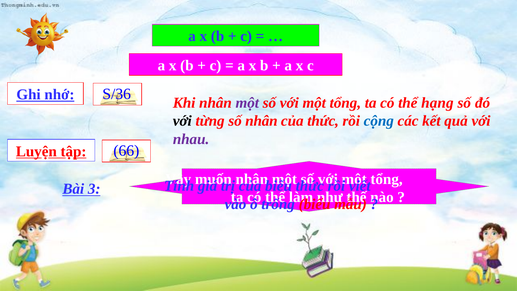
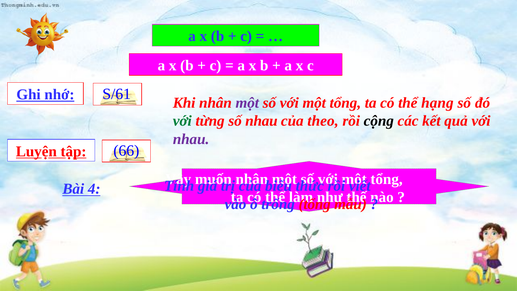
S/36: S/36 -> S/61 (117, 94)
với colour: black -> green (182, 121)
số nhân: nhân -> nhau (261, 121)
của thức: thức -> theo (323, 121)
cộng colour: blue -> black (379, 121)
3: 3 -> 4 (94, 189)
biểu: biểu -> tổng (315, 204)
